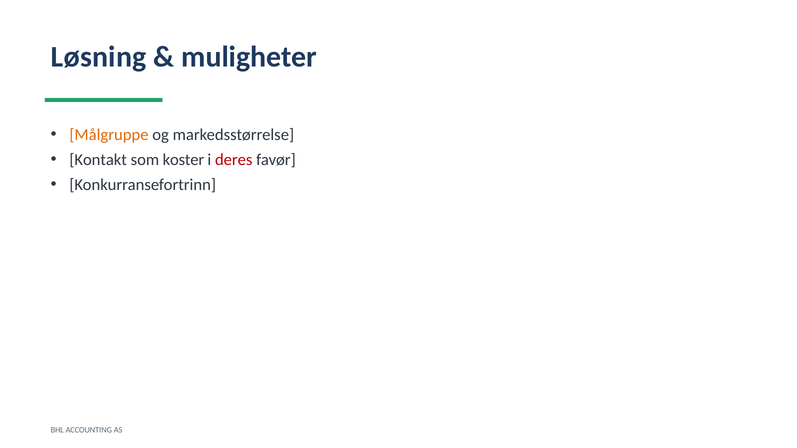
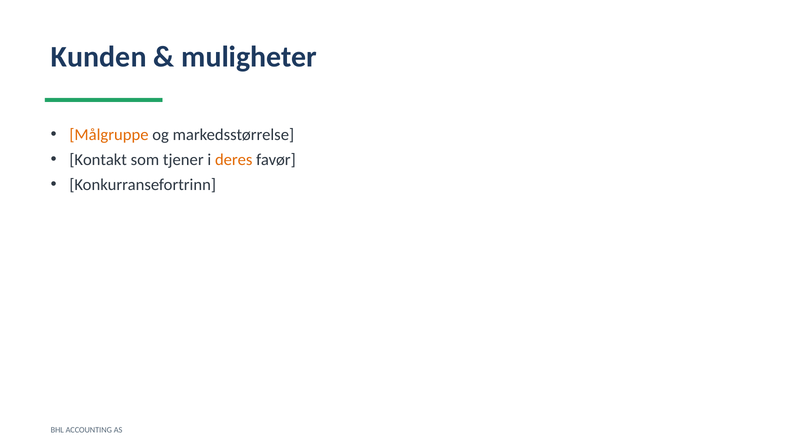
Løsning: Løsning -> Kunden (99, 57)
koster: koster -> tjener (183, 160)
deres colour: red -> orange (234, 160)
